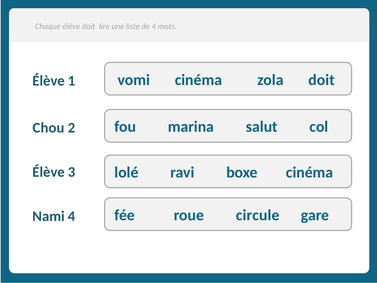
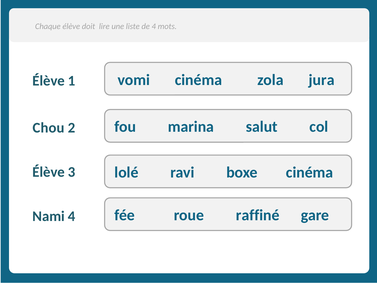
zola doit: doit -> jura (322, 80)
circule: circule -> raffiné (258, 215)
